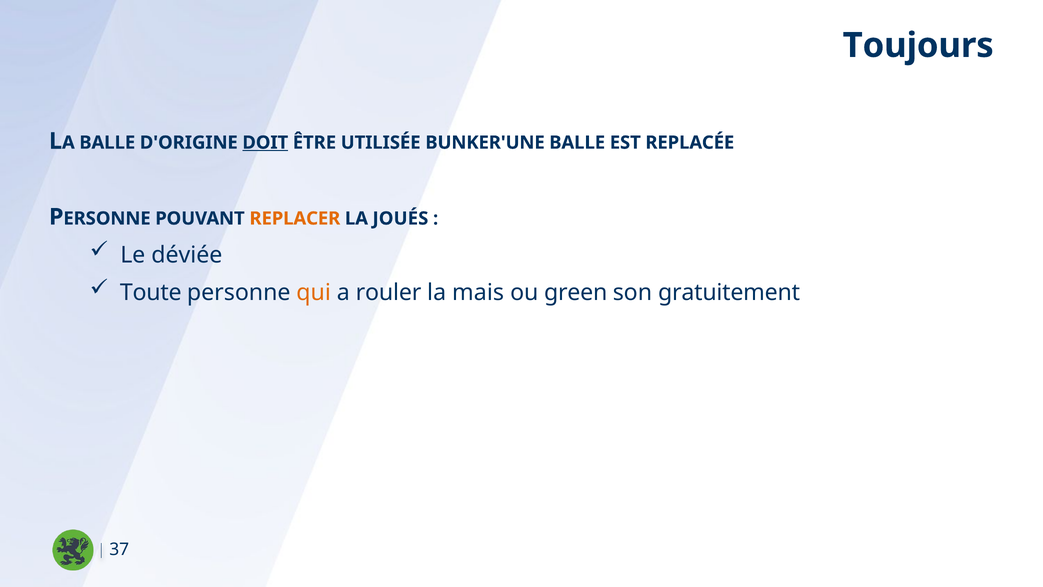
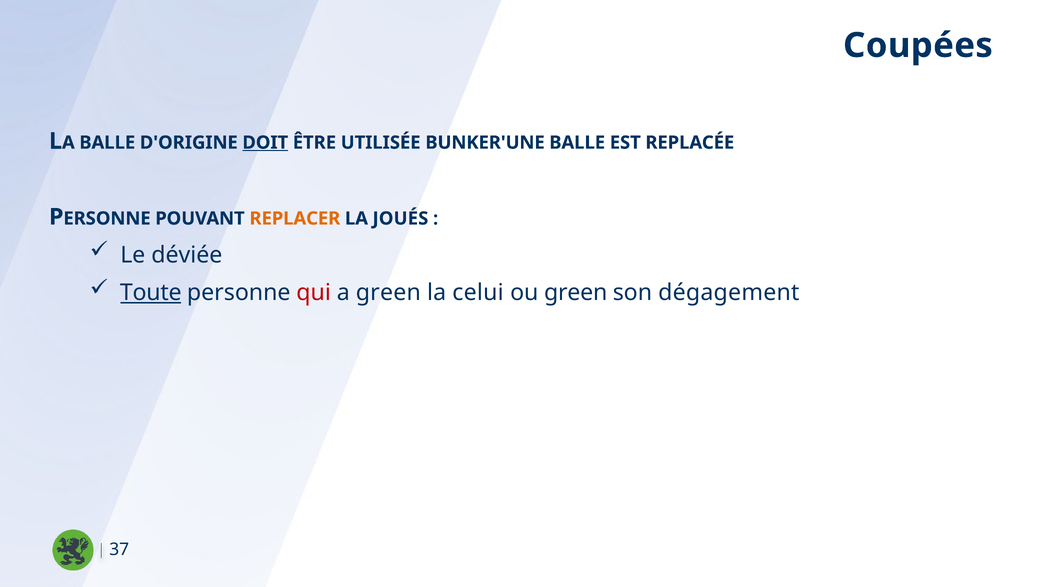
Toujours: Toujours -> Coupées (918, 45)
Toute underline: none -> present (151, 293)
qui colour: orange -> red (314, 293)
a rouler: rouler -> green (388, 293)
mais: mais -> celui (478, 293)
gratuitement: gratuitement -> dégagement (729, 293)
